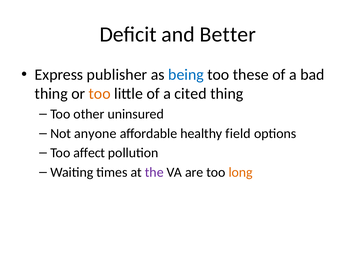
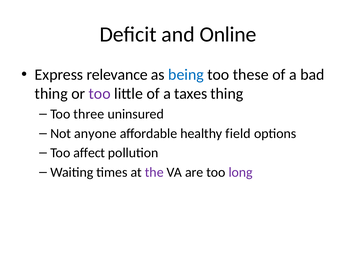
Better: Better -> Online (228, 34)
publisher: publisher -> relevance (117, 75)
too colour: orange -> purple (100, 94)
cited: cited -> taxes (191, 94)
other: other -> three (89, 114)
long colour: orange -> purple (241, 172)
